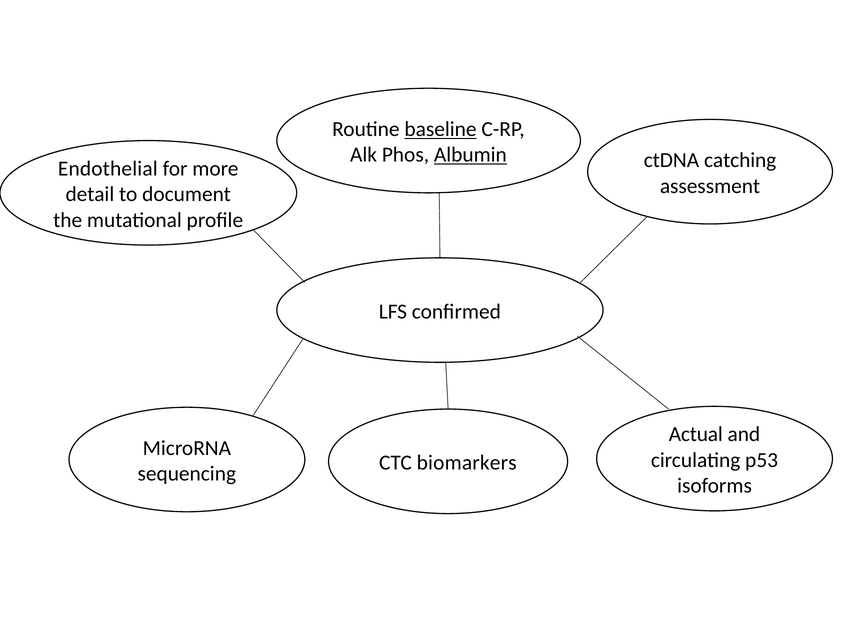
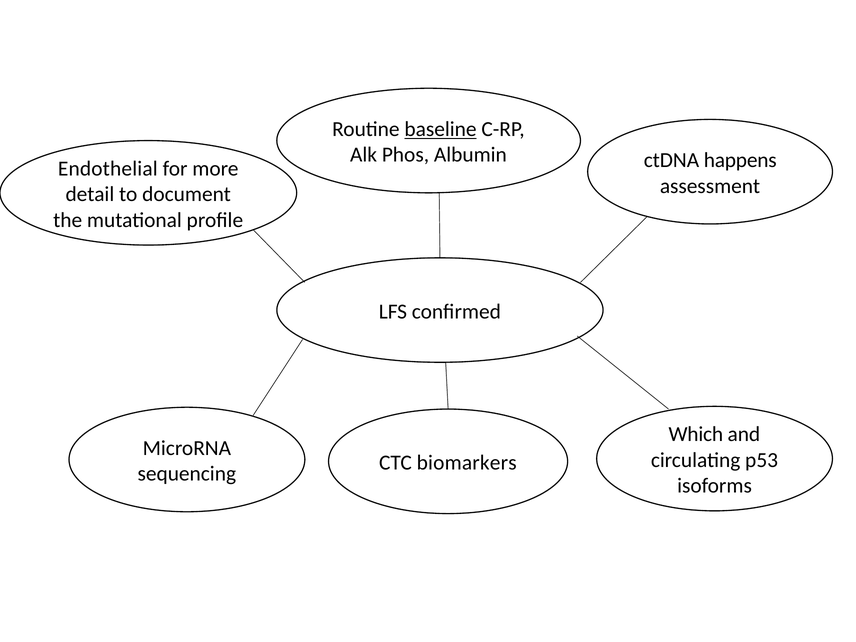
Albumin underline: present -> none (470, 155)
catching: catching -> happens (740, 160)
Actual: Actual -> Which (696, 434)
